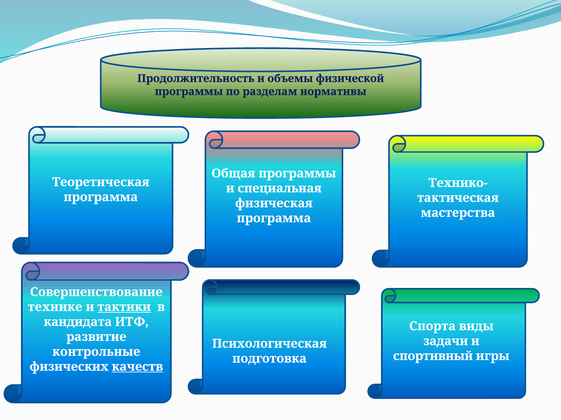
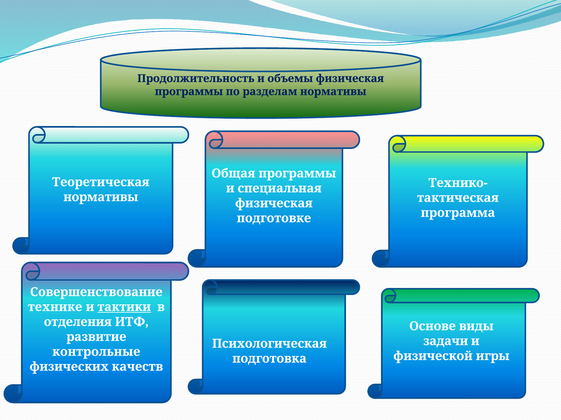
объемы физической: физической -> физическая (350, 79)
программа: программа -> нормативы (101, 197)
мастерства: мастерства -> программа (458, 213)
программа: программа -> подготовке (274, 219)
кандидата: кандидата -> отделения (78, 322)
Спорта: Спорта -> Основе (432, 327)
спортивный: спортивный -> физической (433, 357)
качеств underline: present -> none (137, 367)
